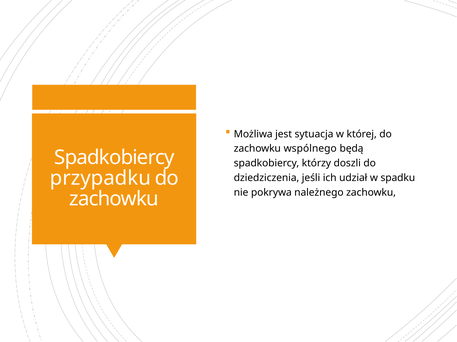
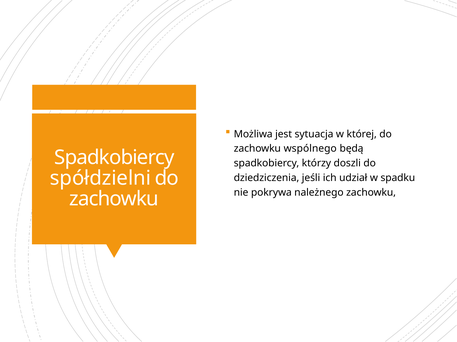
przypadku: przypadku -> spółdzielni (100, 179)
